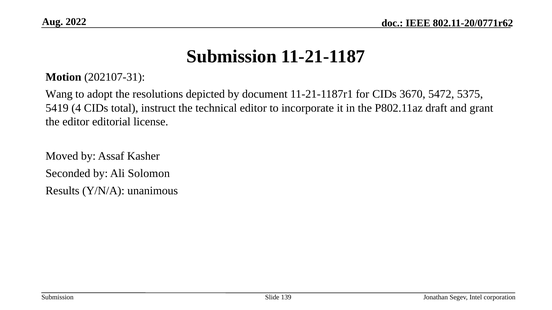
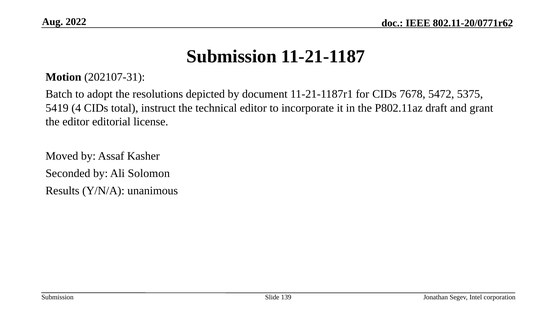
Wang: Wang -> Batch (59, 94)
3670: 3670 -> 7678 (412, 94)
